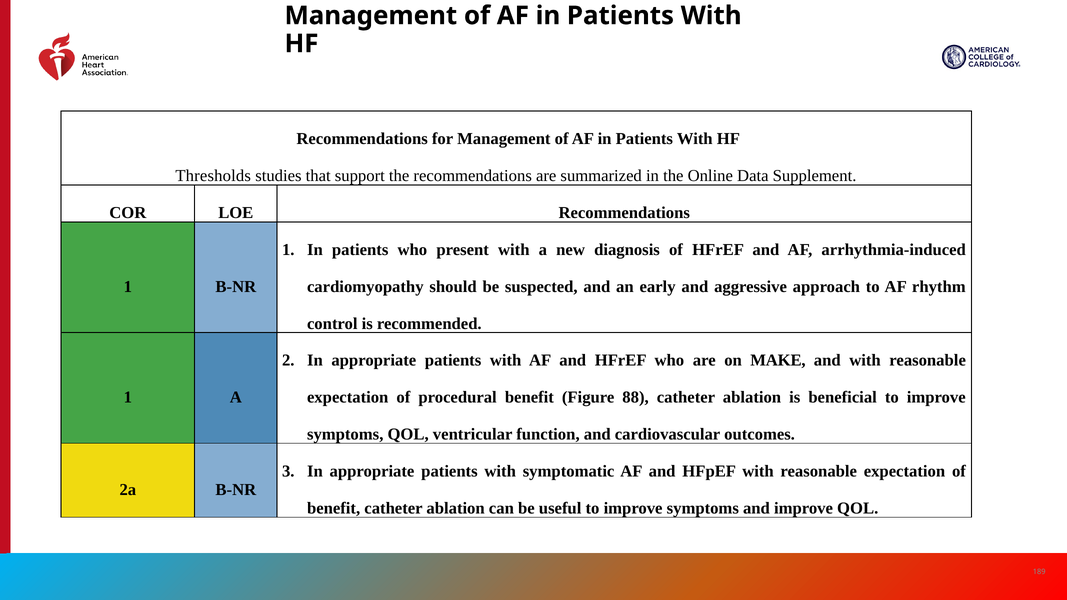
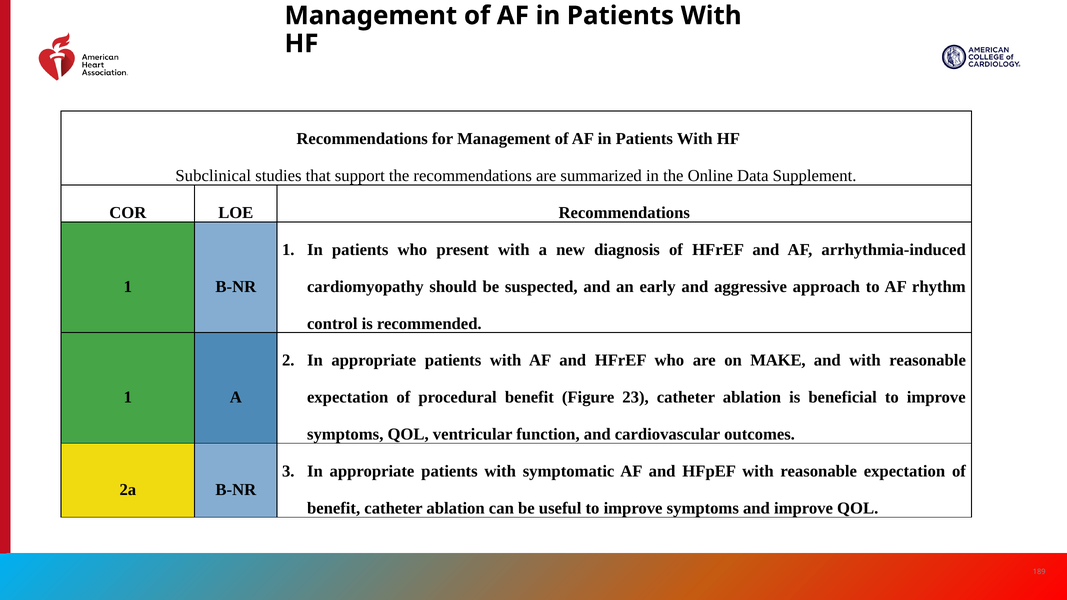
Thresholds: Thresholds -> Subclinical (213, 176)
88: 88 -> 23 (636, 397)
